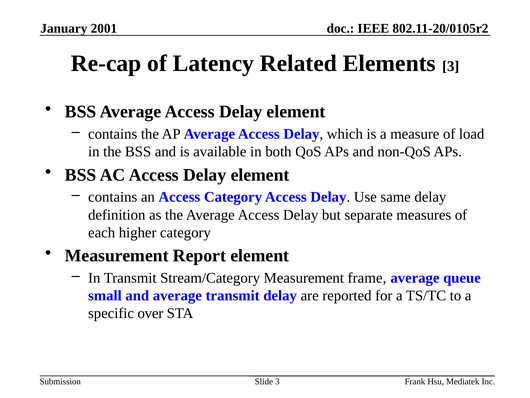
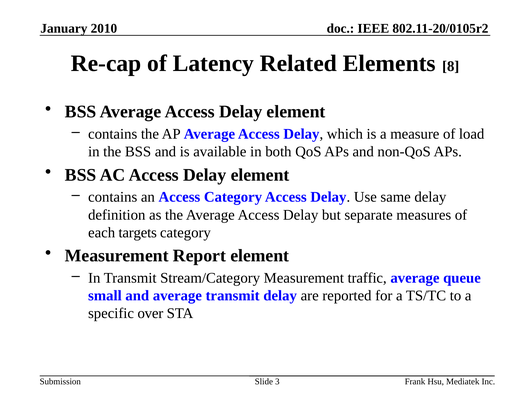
2001: 2001 -> 2010 (104, 28)
Elements 3: 3 -> 8 (451, 66)
higher: higher -> targets (138, 232)
frame: frame -> traffic (367, 278)
